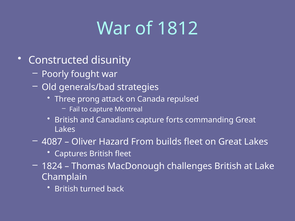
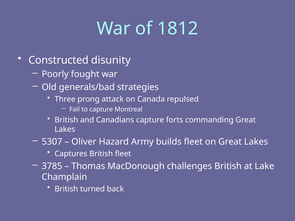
4087: 4087 -> 5307 (52, 142)
From: From -> Army (142, 142)
1824: 1824 -> 3785 (52, 166)
